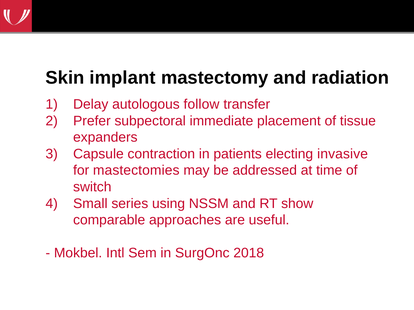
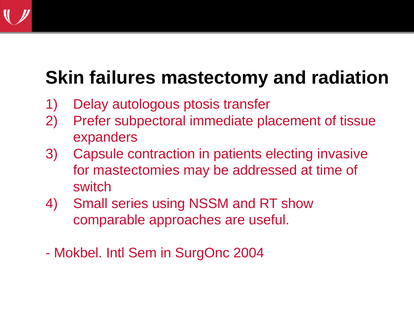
implant: implant -> failures (123, 78)
follow: follow -> ptosis (202, 104)
2018: 2018 -> 2004 (249, 254)
